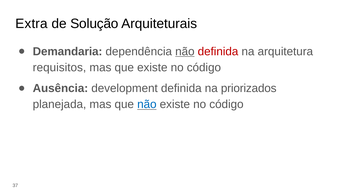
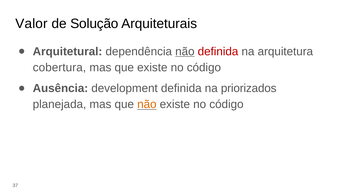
Extra: Extra -> Valor (32, 24)
Demandaria: Demandaria -> Arquitetural (68, 51)
requisitos: requisitos -> cobertura (59, 67)
não colour: blue -> orange (147, 104)
